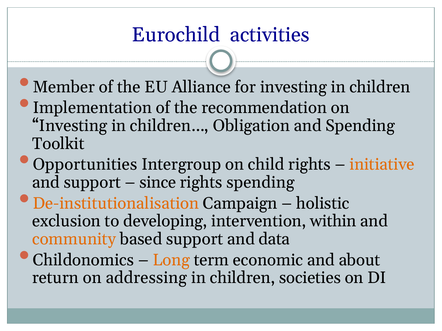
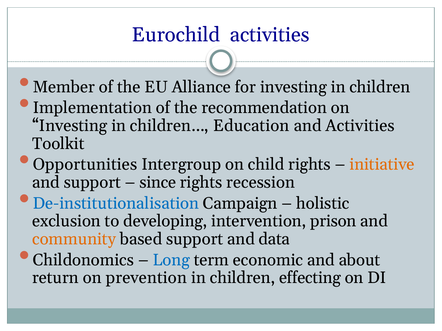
Obligation: Obligation -> Education (251, 126)
and Spending: Spending -> Activities (360, 126)
rights spending: spending -> recession (261, 183)
De-institutionalisation colour: orange -> blue (116, 204)
within: within -> prison (333, 221)
Long colour: orange -> blue (171, 260)
addressing: addressing -> prevention (146, 278)
societies: societies -> effecting (310, 278)
